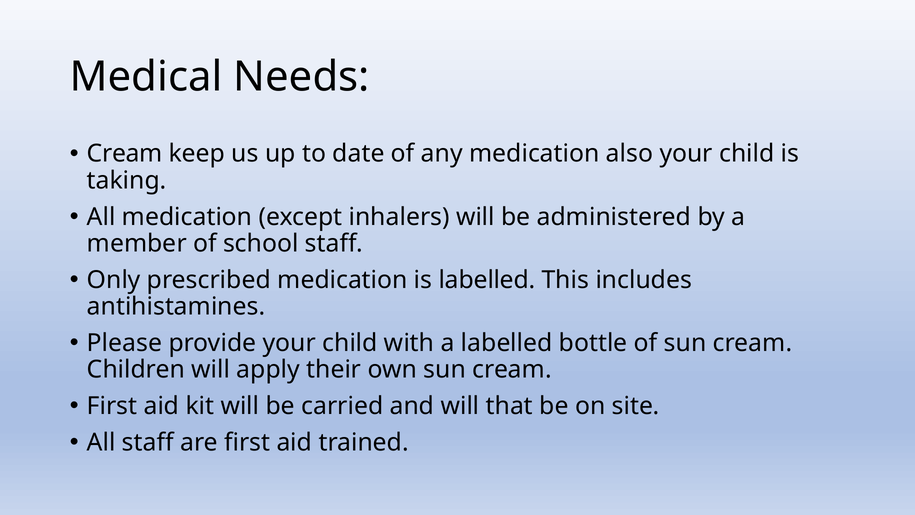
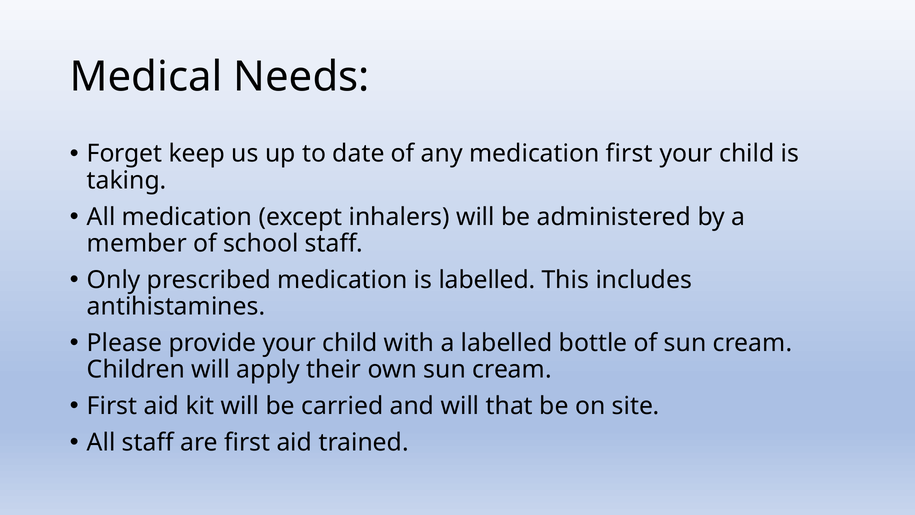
Cream: Cream -> Forget (125, 154)
medication also: also -> first (629, 154)
